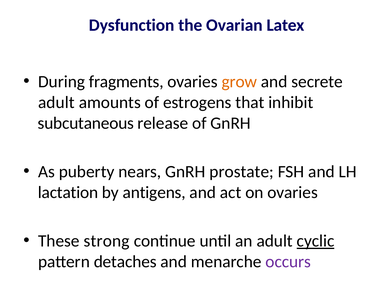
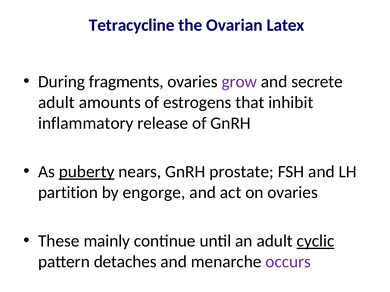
Dysfunction: Dysfunction -> Tetracycline (132, 25)
grow colour: orange -> purple (239, 82)
subcutaneous: subcutaneous -> inflammatory (86, 123)
puberty underline: none -> present (87, 172)
lactation: lactation -> partition (68, 193)
antigens: antigens -> engorge (154, 193)
strong: strong -> mainly (107, 241)
